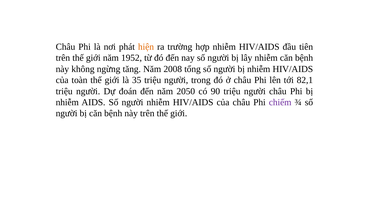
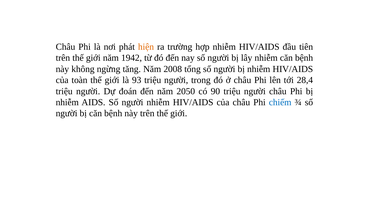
1952: 1952 -> 1942 (132, 58)
35: 35 -> 93 (137, 80)
82,1: 82,1 -> 28,4 (305, 80)
chiếm colour: purple -> blue (280, 102)
